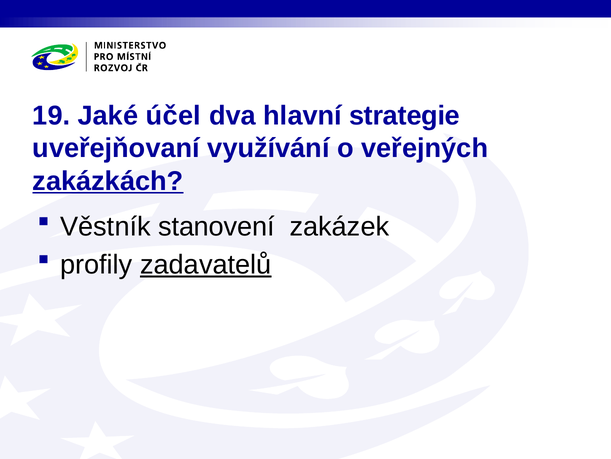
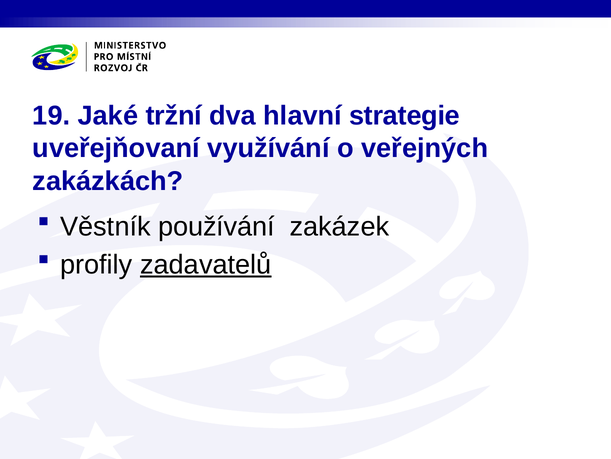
účel: účel -> tržní (174, 116)
zakázkách underline: present -> none (108, 181)
stanovení: stanovení -> používání (216, 226)
